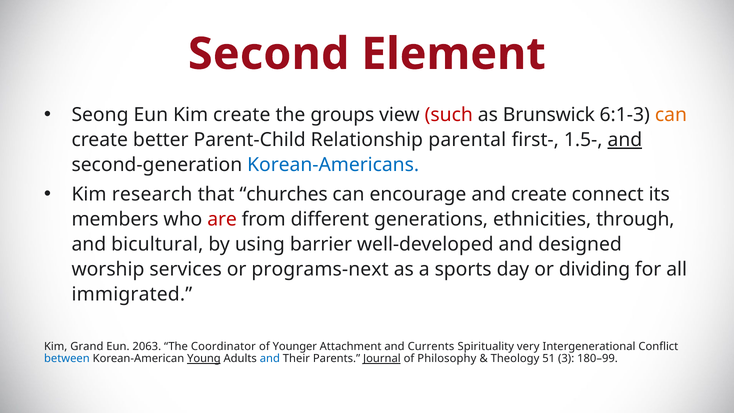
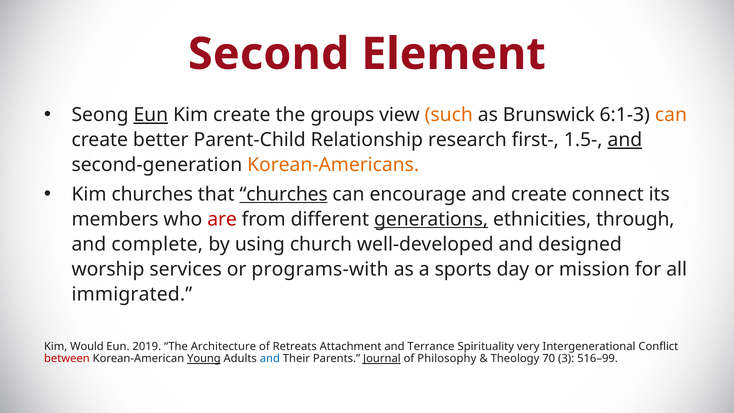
Eun underline: none -> present (151, 115)
such colour: red -> orange (449, 115)
parental: parental -> research (467, 140)
Korean-Americans colour: blue -> orange (333, 165)
Kim research: research -> churches (152, 194)
churches underline: none -> present (284, 194)
generations underline: none -> present (431, 219)
bicultural: bicultural -> complete (157, 244)
barrier: barrier -> church (321, 244)
programs-next: programs-next -> programs-with (320, 269)
dividing: dividing -> mission (594, 269)
Grand: Grand -> Would (87, 346)
2063: 2063 -> 2019 (147, 346)
Coordinator: Coordinator -> Architecture (223, 346)
Younger: Younger -> Retreats (295, 346)
Currents: Currents -> Terrance (431, 346)
between colour: blue -> red (67, 359)
51: 51 -> 70 (549, 359)
180–99: 180–99 -> 516–99 (598, 359)
